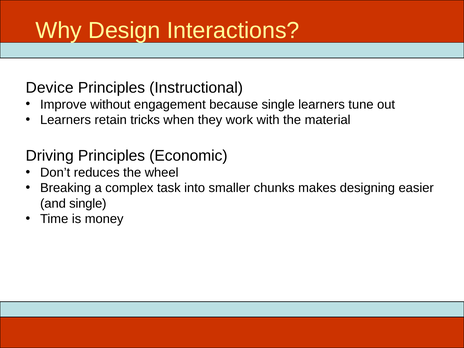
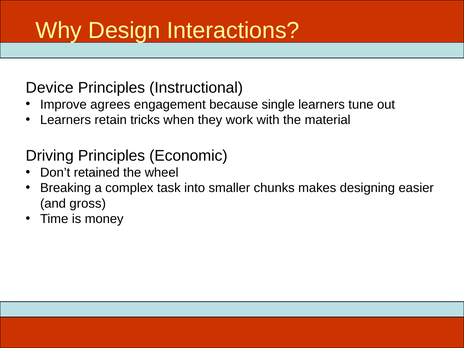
without: without -> agrees (110, 104)
reduces: reduces -> retained (97, 173)
and single: single -> gross (88, 203)
